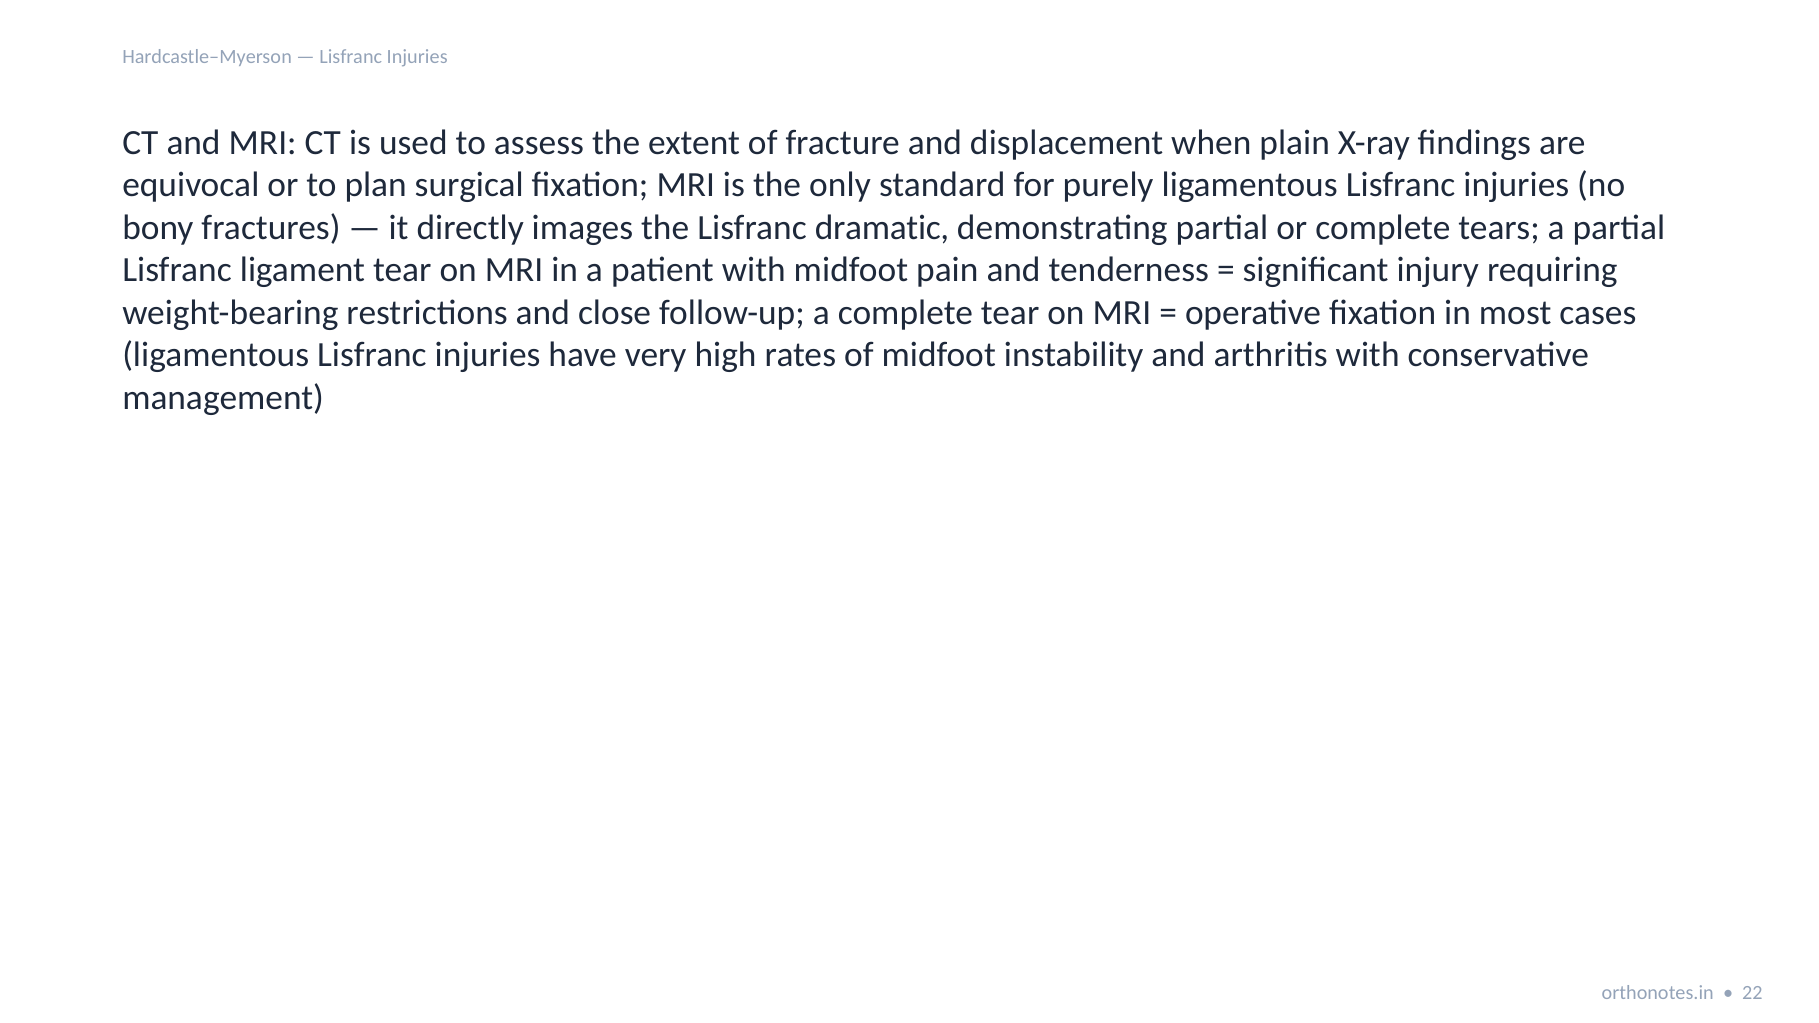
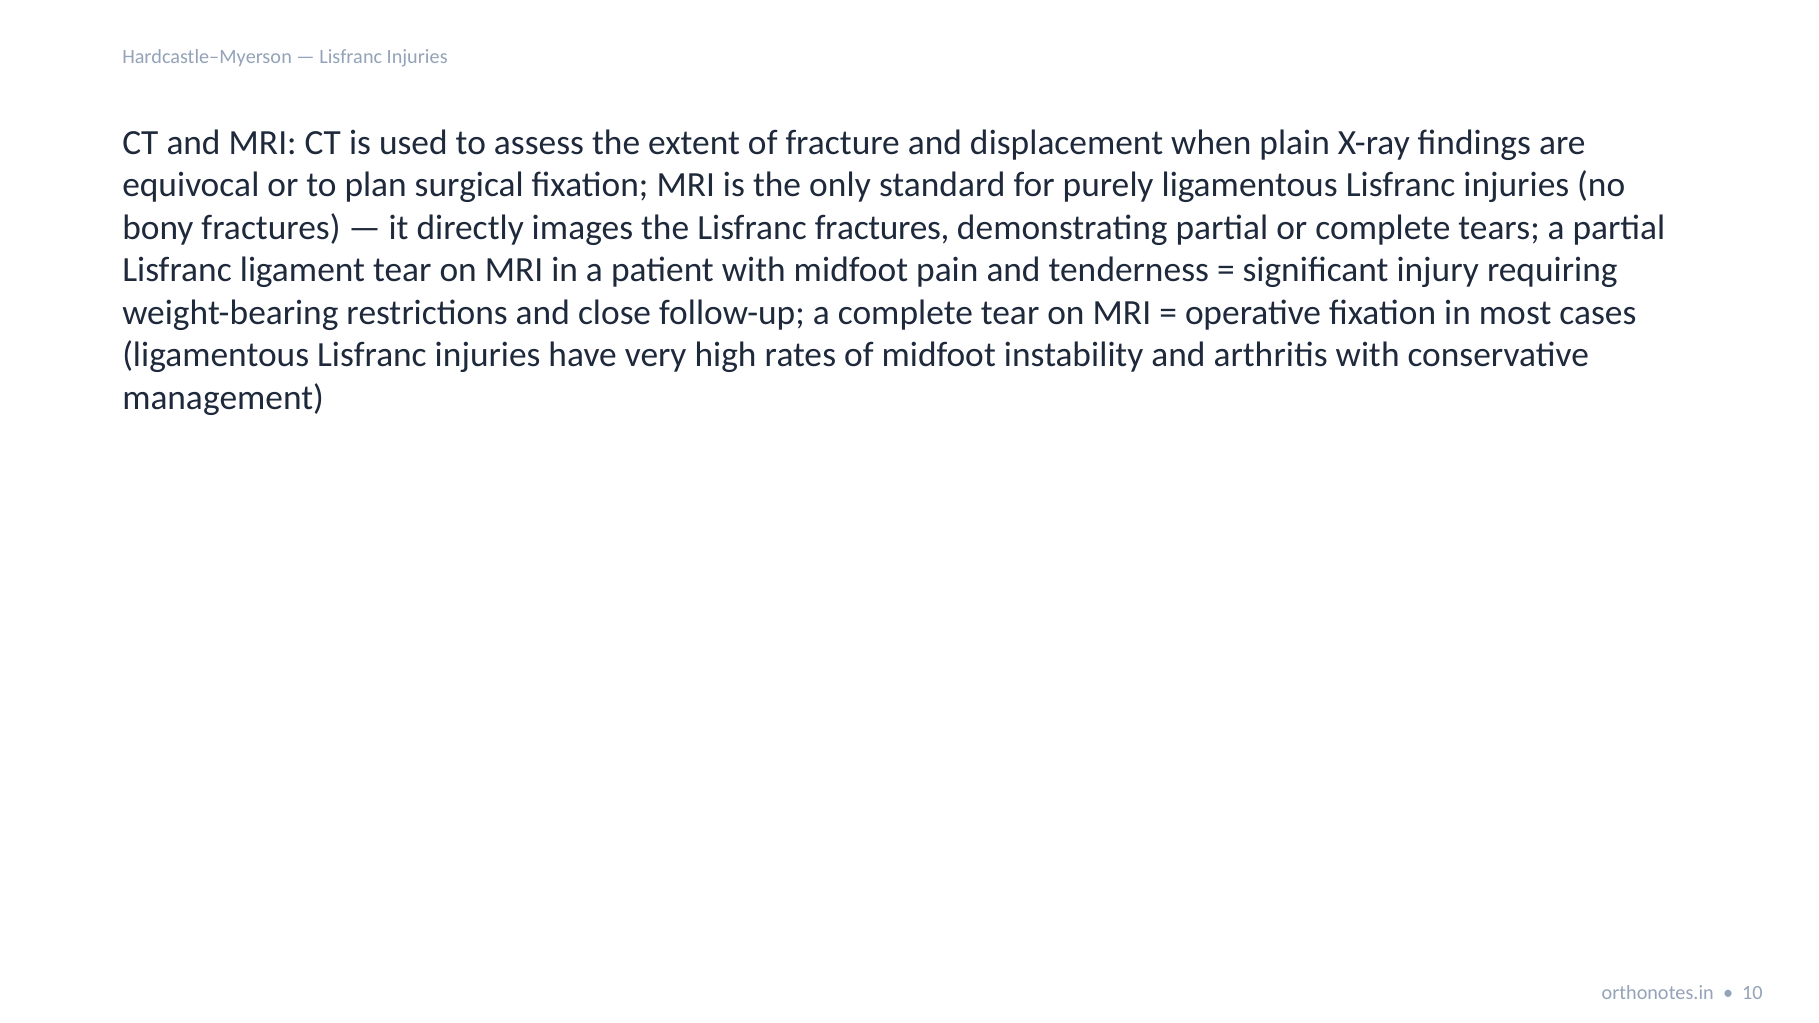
Lisfranc dramatic: dramatic -> fractures (882, 228)
22: 22 -> 10 (1752, 993)
